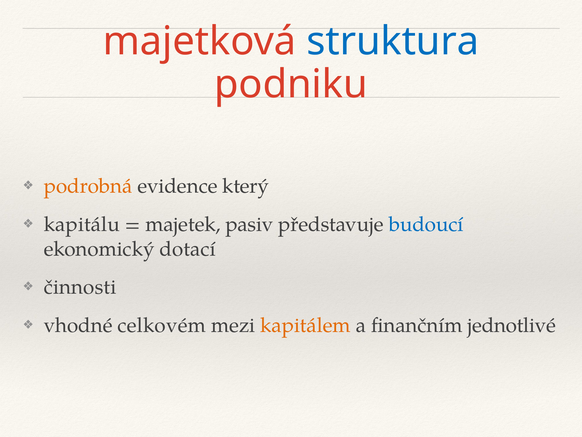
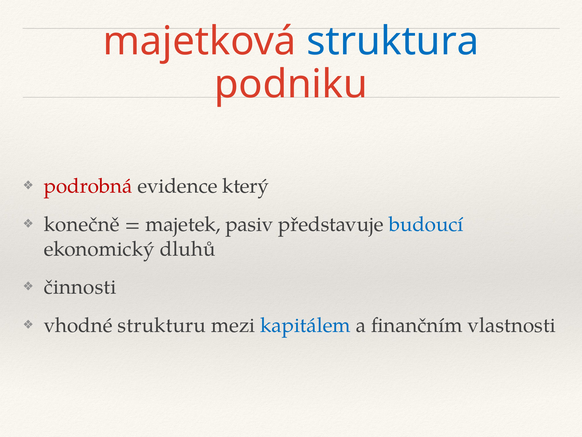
podrobná colour: orange -> red (88, 186)
kapitálu: kapitálu -> konečně (82, 224)
dotací: dotací -> dluhů (188, 249)
celkovém: celkovém -> strukturu (162, 325)
kapitálem colour: orange -> blue (305, 325)
jednotlivé: jednotlivé -> vlastnosti (512, 325)
